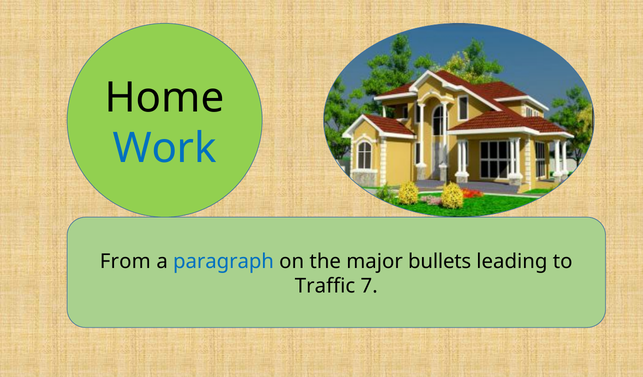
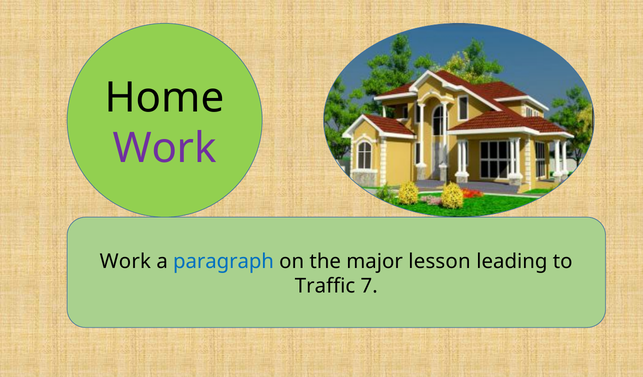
Work colour: blue -> purple (165, 148)
From: From -> Work (125, 261)
bullets: bullets -> lesson (439, 261)
